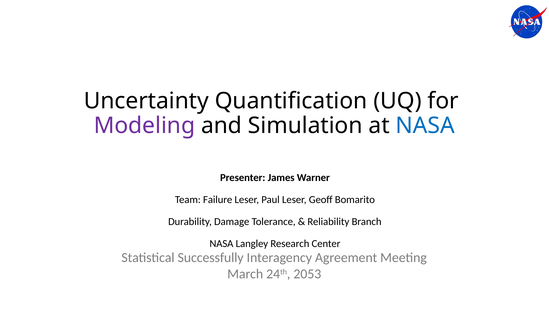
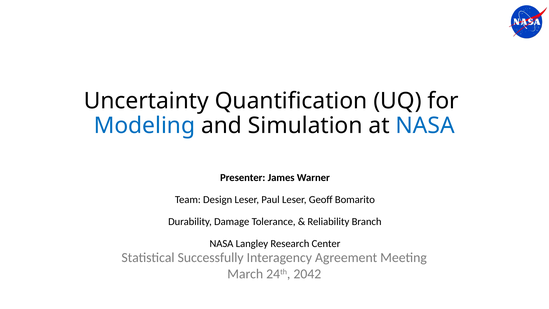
Modeling colour: purple -> blue (144, 126)
Failure: Failure -> Design (218, 199)
2053: 2053 -> 2042 (307, 274)
